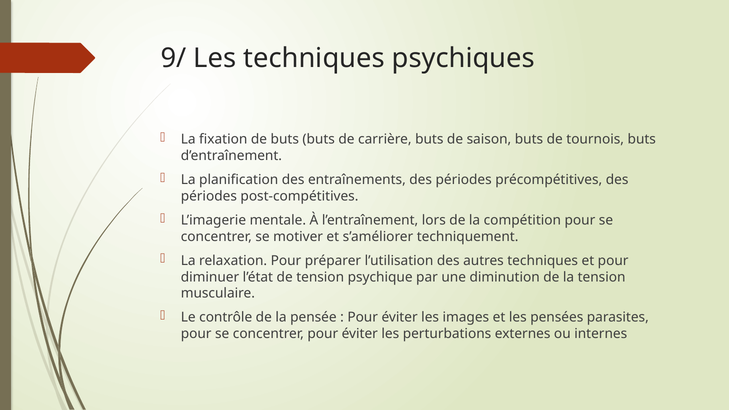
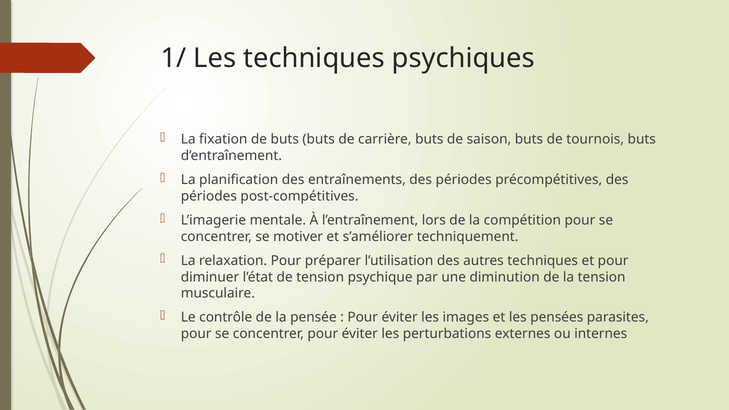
9/: 9/ -> 1/ (173, 58)
